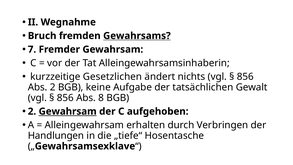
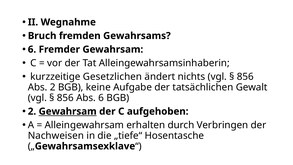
Gewahrsams underline: present -> none (137, 36)
7: 7 -> 6 (32, 49)
Abs 8: 8 -> 6 (101, 98)
Handlungen: Handlungen -> Nachweisen (56, 135)
